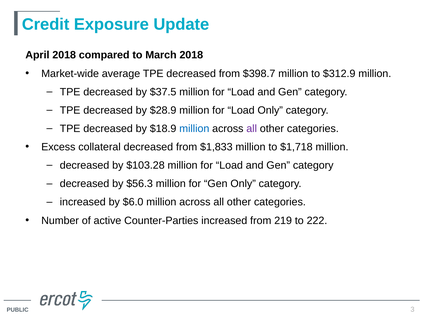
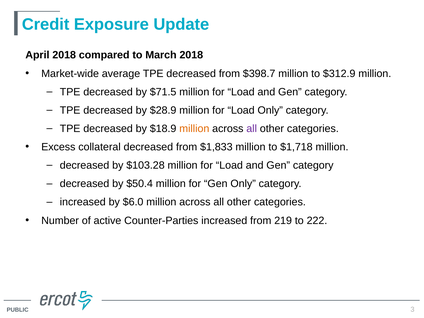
$37.5: $37.5 -> $71.5 (163, 92)
million colour: blue -> orange (194, 129)
$56.3: $56.3 -> $50.4 (140, 184)
